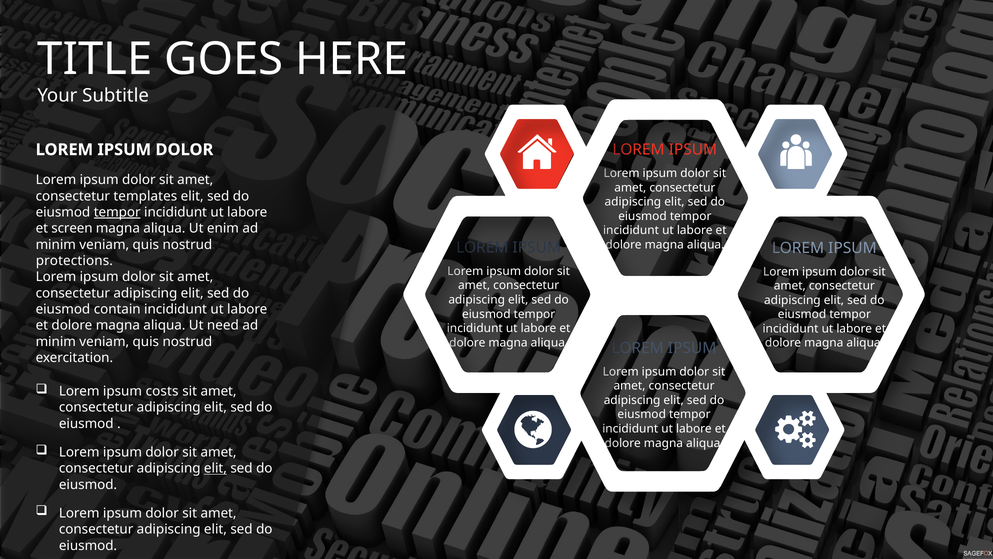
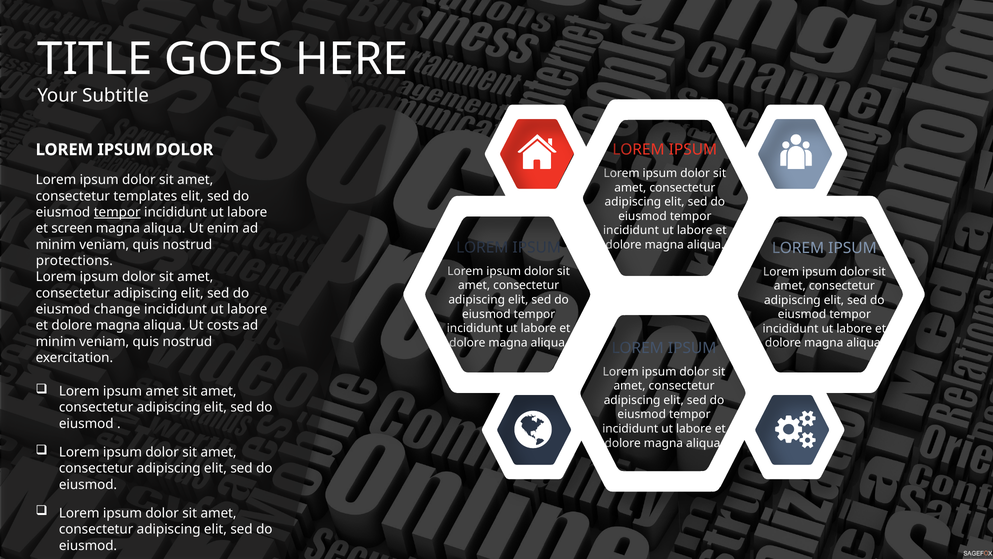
contain: contain -> change (117, 309)
need: need -> costs (223, 325)
ipsum costs: costs -> amet (162, 391)
elit underline: present -> none (215, 468)
